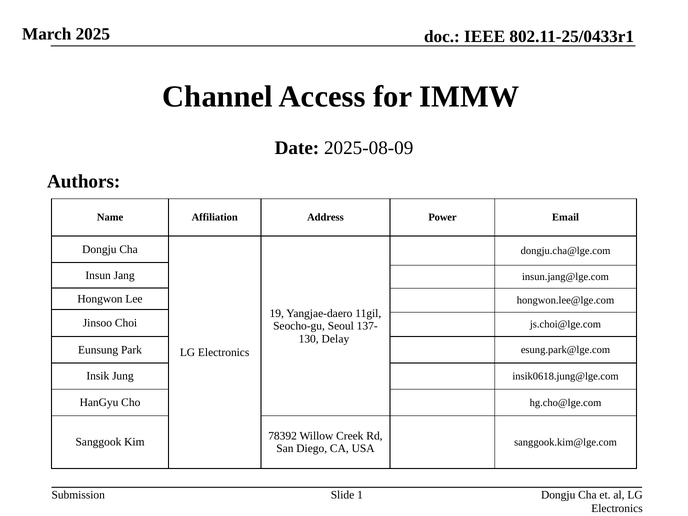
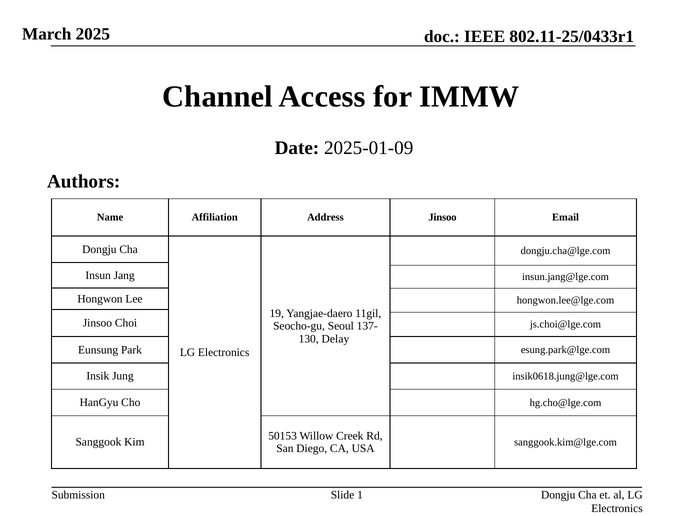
2025-08-09: 2025-08-09 -> 2025-01-09 (369, 148)
Address Power: Power -> Jinsoo (442, 218)
78392: 78392 -> 50153 (283, 436)
